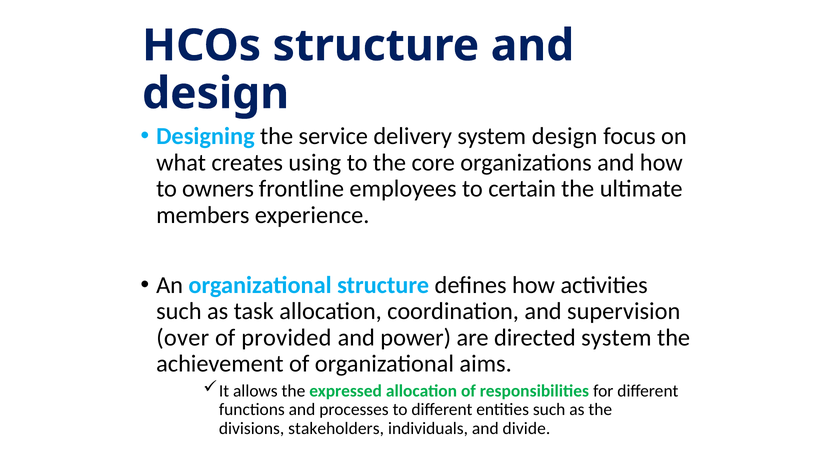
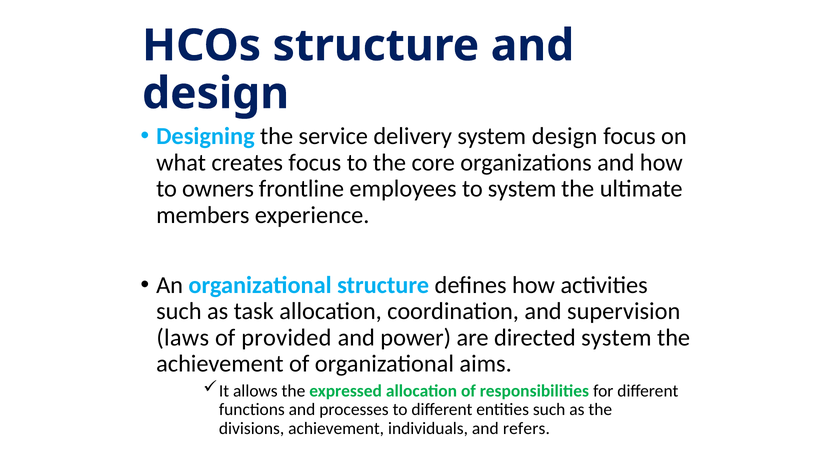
creates using: using -> focus (315, 163)
to certain: certain -> system (522, 189)
over: over -> laws (183, 338)
divisions stakeholders: stakeholders -> achievement (336, 429)
divide: divide -> refers (526, 429)
